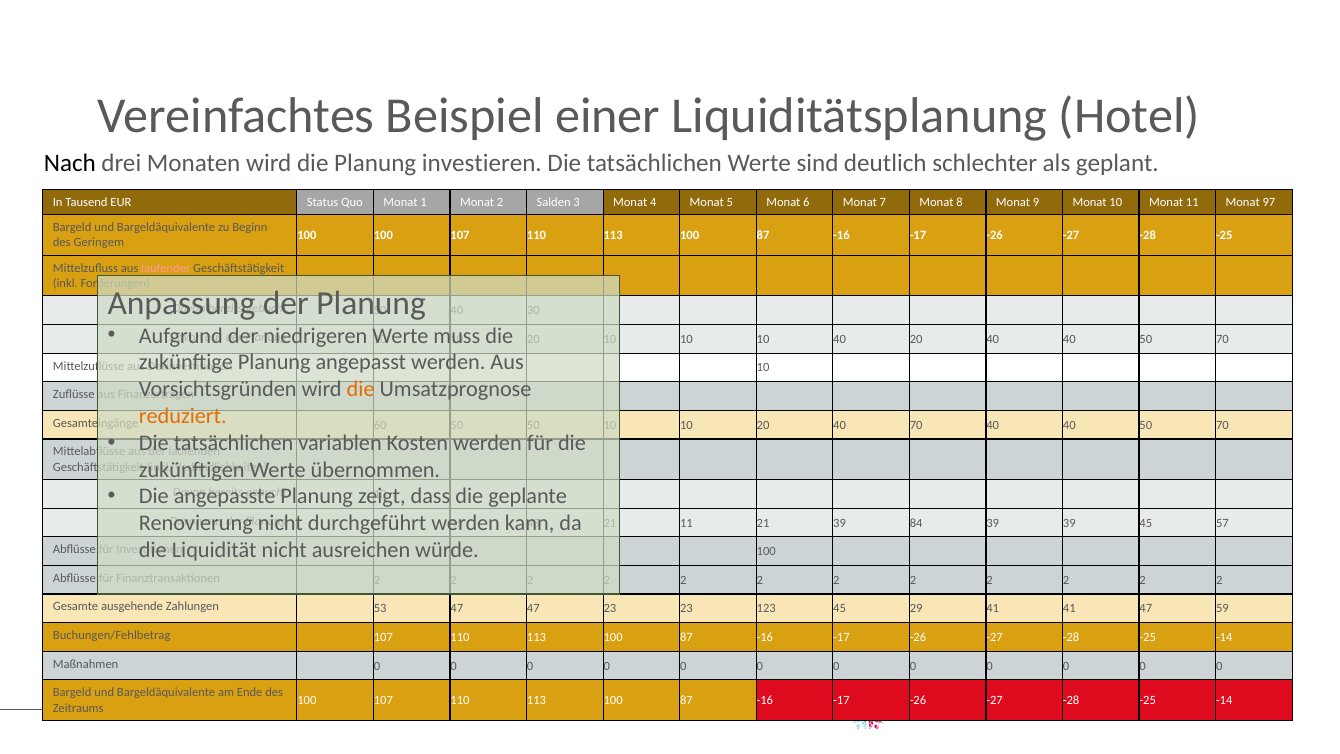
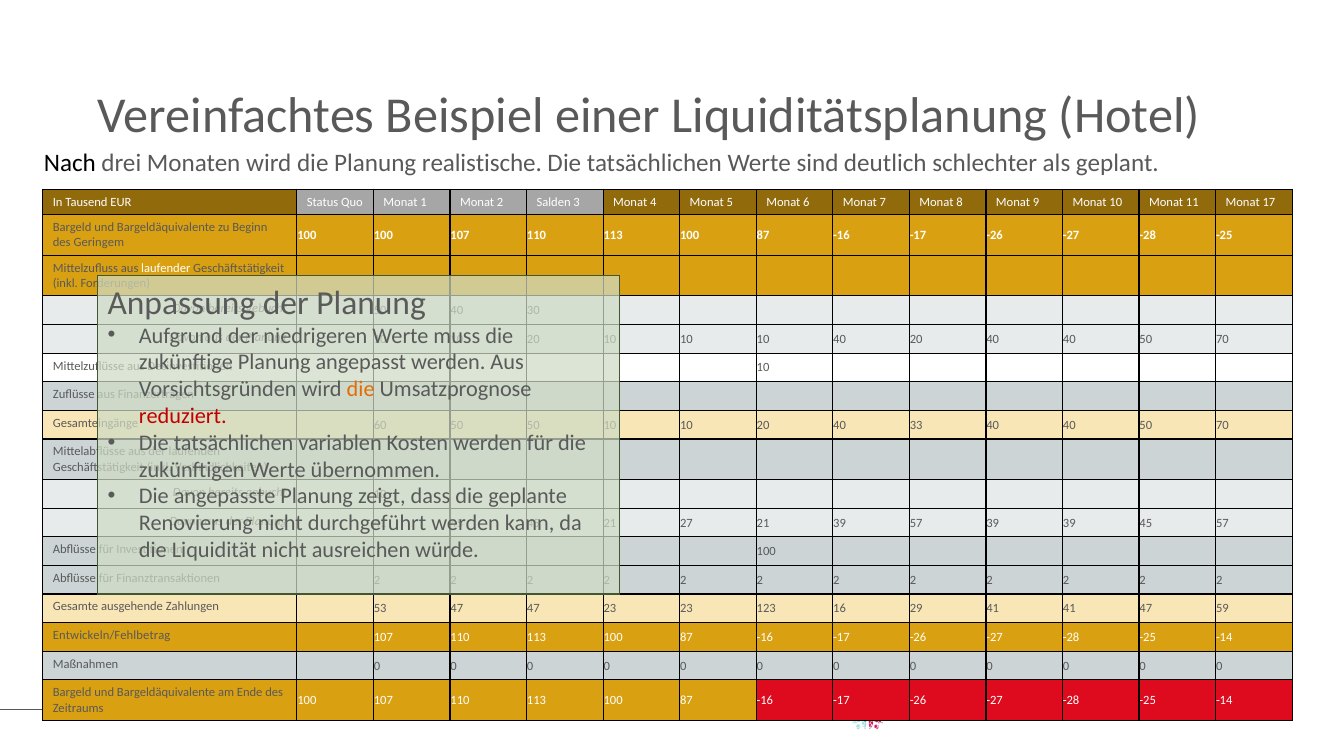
investieren: investieren -> realistische (482, 163)
97: 97 -> 17 (1269, 202)
laufender colour: pink -> white (166, 268)
reduziert colour: orange -> red (183, 416)
40 70: 70 -> 33 (916, 425)
11: 11 -> 27 (686, 523)
39 84: 84 -> 57 (916, 523)
123 45: 45 -> 16 (840, 608)
Buchungen/Fehlbetrag: Buchungen/Fehlbetrag -> Entwickeln/Fehlbetrag (112, 635)
